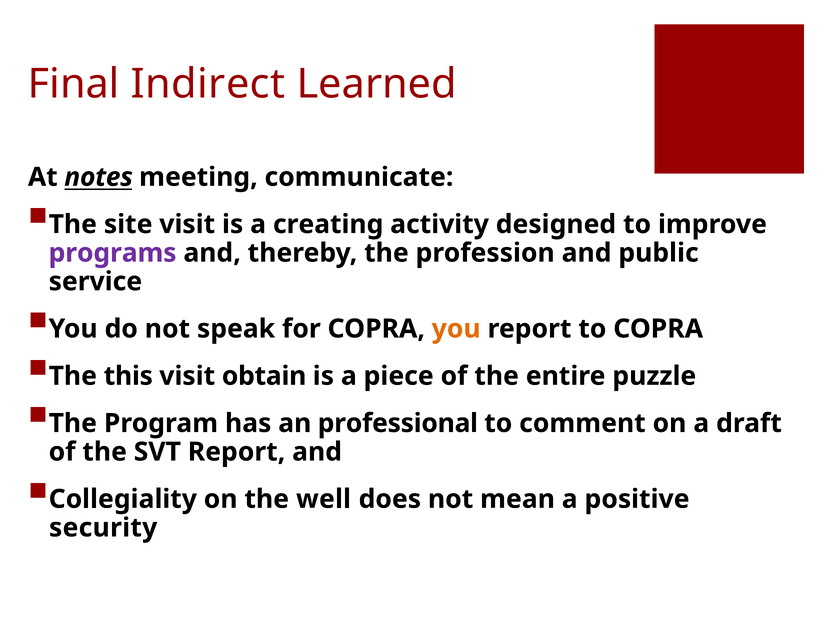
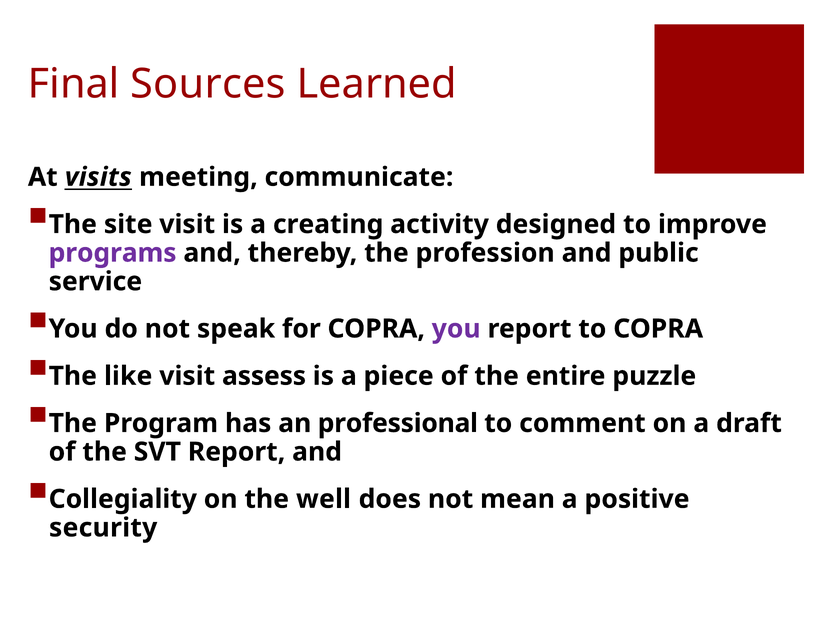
Indirect: Indirect -> Sources (208, 84)
notes: notes -> visits (98, 177)
you colour: orange -> purple (456, 329)
this: this -> like (128, 376)
obtain: obtain -> assess (264, 376)
